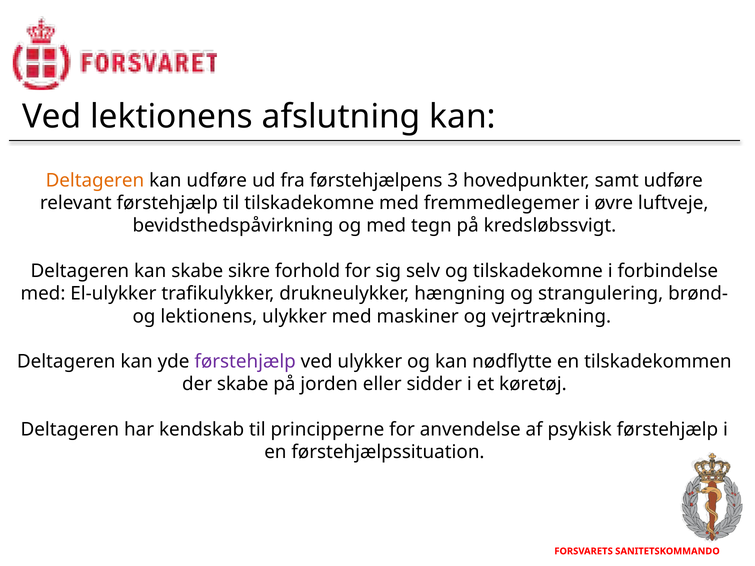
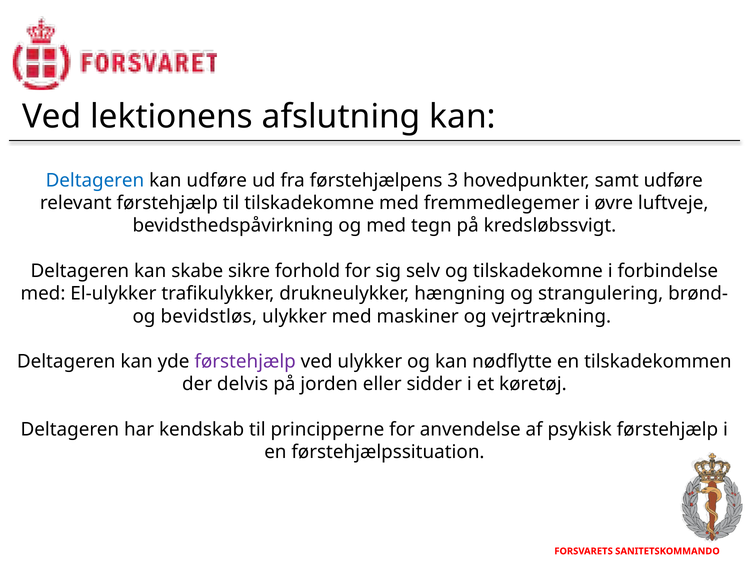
Deltageren colour: orange -> blue (95, 181)
og lektionens: lektionens -> bevidstløs (209, 316)
der skabe: skabe -> delvis (243, 384)
